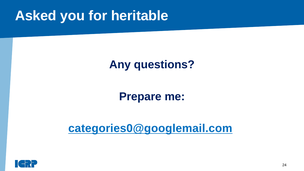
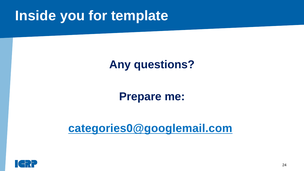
Asked: Asked -> Inside (36, 16)
heritable: heritable -> template (140, 16)
